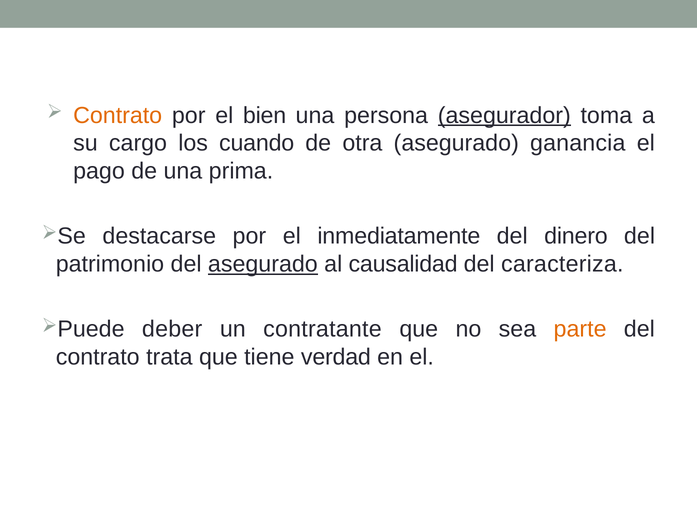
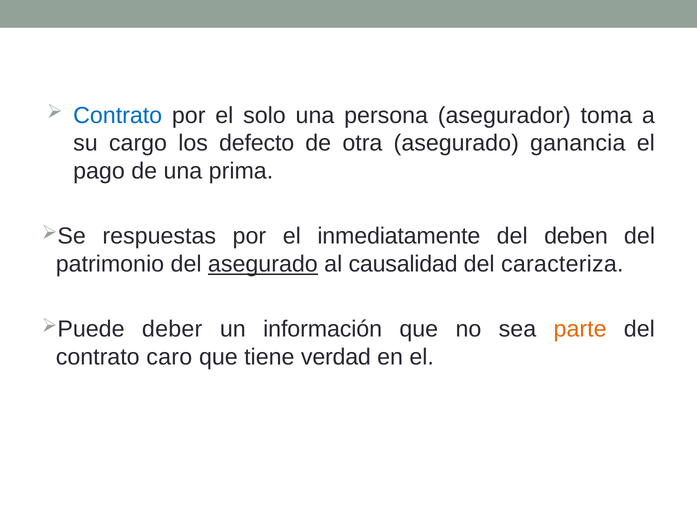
Contrato colour: orange -> blue (118, 115)
bien: bien -> solo (264, 115)
asegurador underline: present -> none (504, 115)
cuando: cuando -> defecto (257, 143)
destacarse: destacarse -> respuestas (159, 236)
dinero: dinero -> deben (576, 236)
contratante: contratante -> información (323, 329)
trata: trata -> caro (169, 357)
